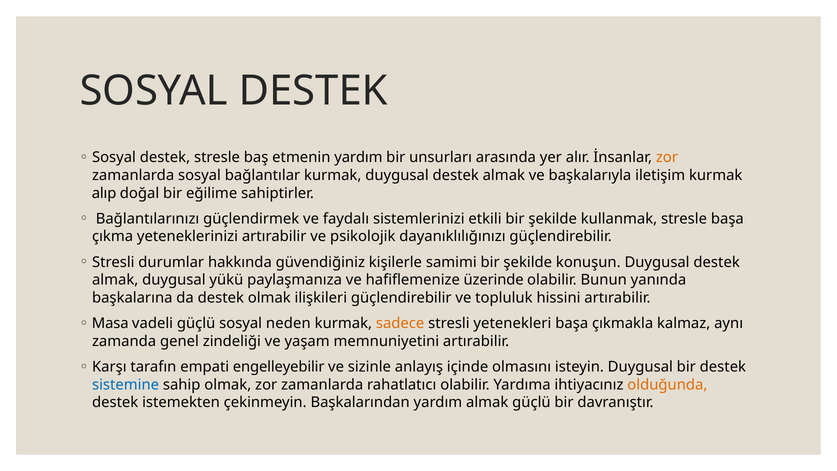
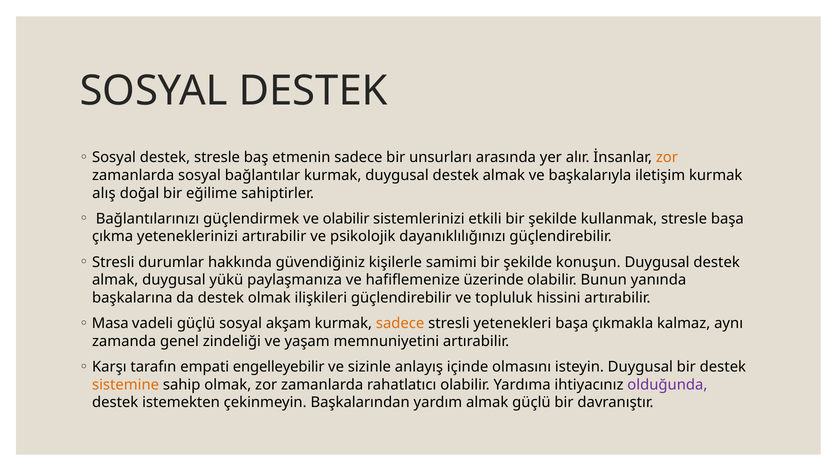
etmenin yardım: yardım -> sadece (358, 157)
alıp: alıp -> alış (104, 193)
ve faydalı: faydalı -> olabilir (346, 219)
neden: neden -> akşam (288, 323)
sistemine colour: blue -> orange (126, 385)
olduğunda colour: orange -> purple (667, 385)
